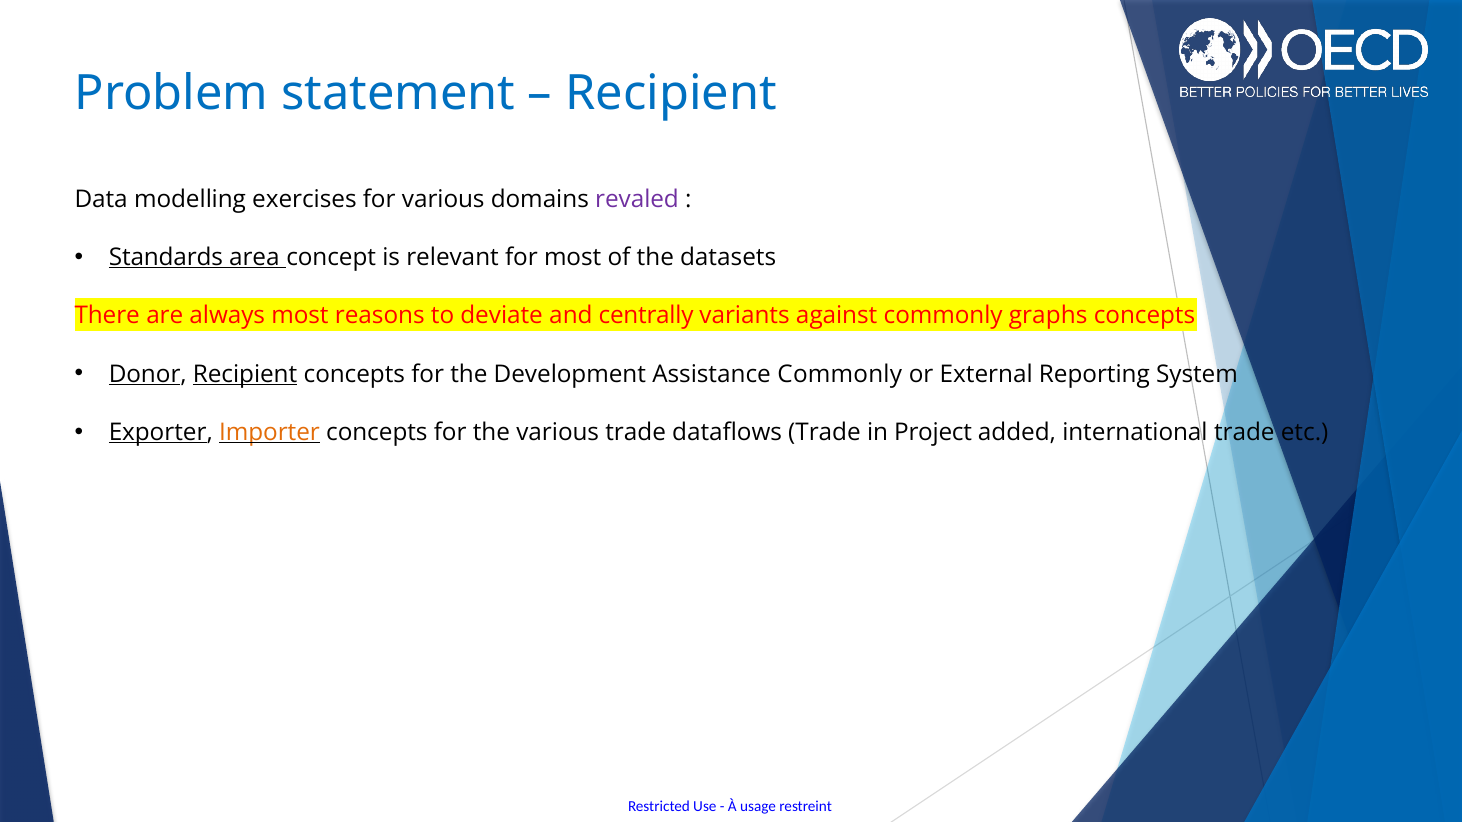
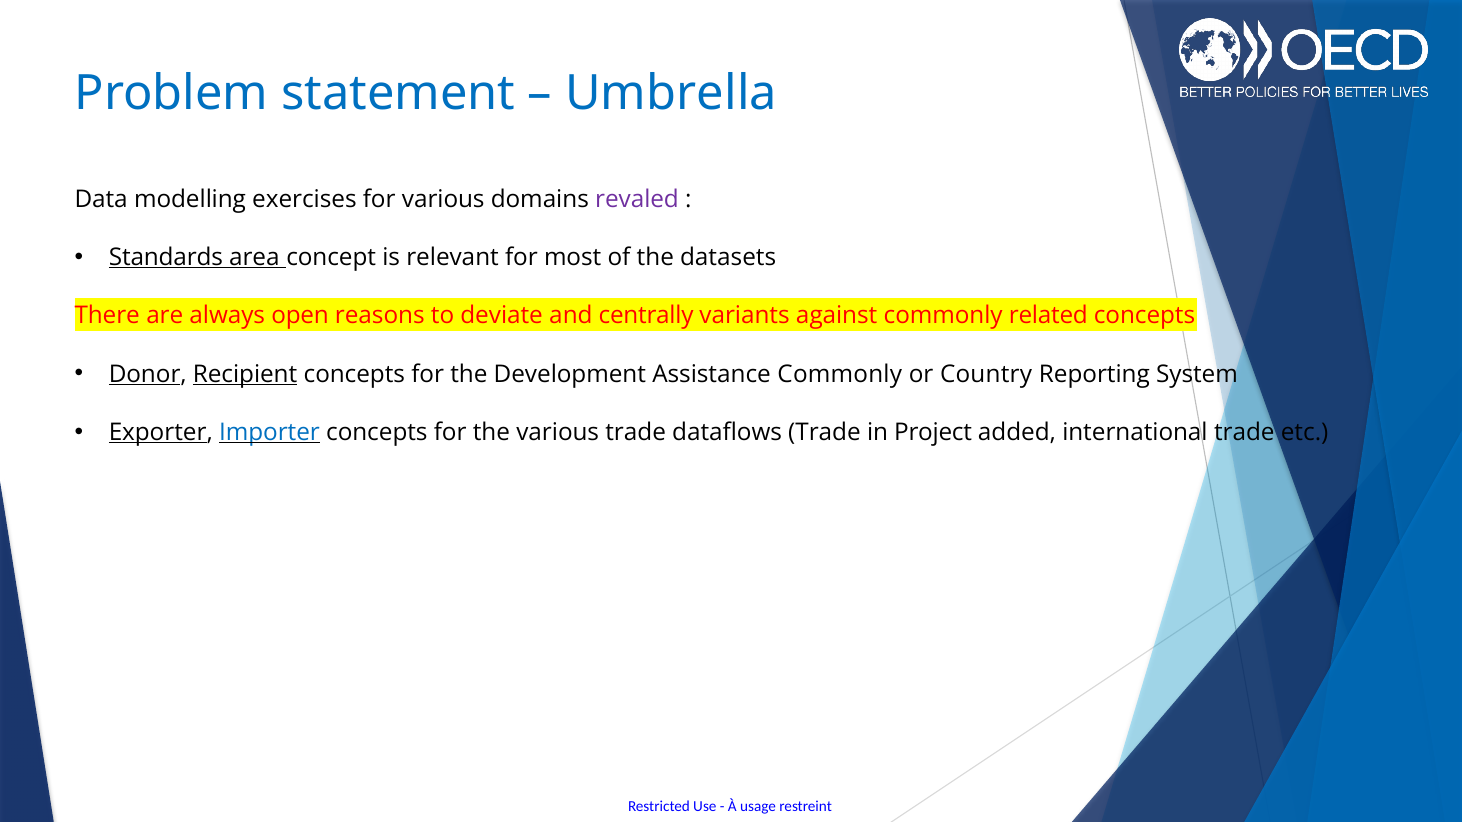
Recipient: Recipient -> Umbrella (671, 94)
always most: most -> open (300, 316)
graphs: graphs -> related (1048, 316)
External: External -> Country (986, 374)
Importer colour: orange -> blue (269, 433)
